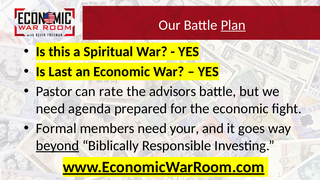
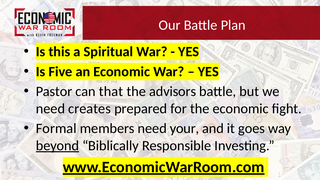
Plan underline: present -> none (233, 25)
Last: Last -> Five (60, 72)
rate: rate -> that (111, 92)
agenda: agenda -> creates (90, 109)
